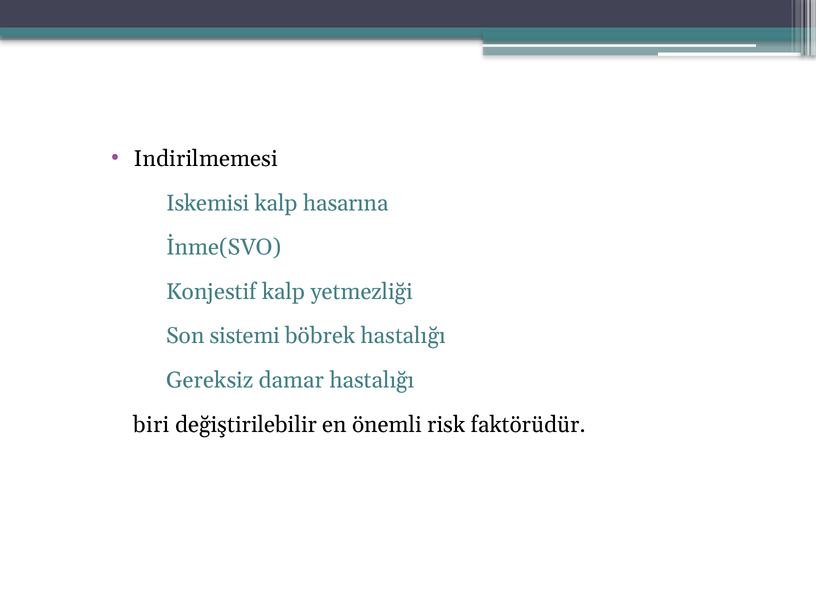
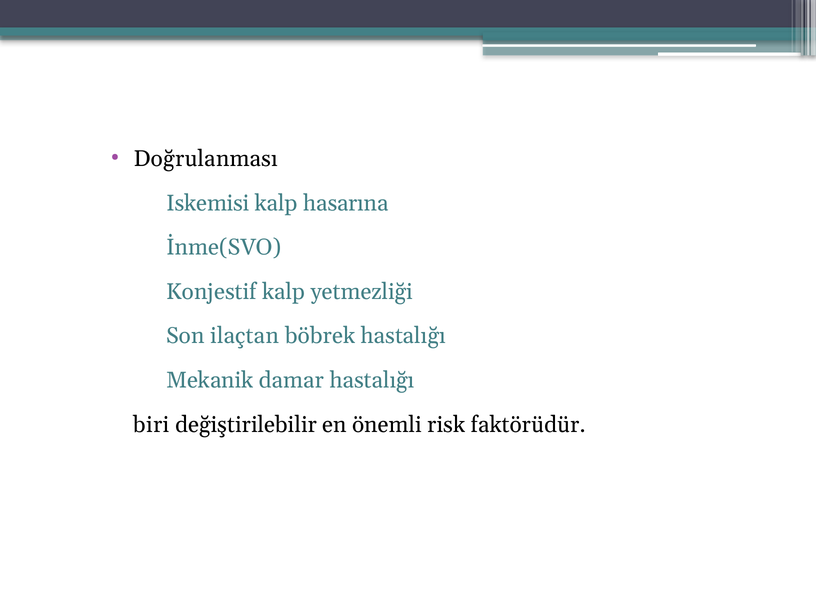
Indirilmemesi: Indirilmemesi -> Doğrulanması (206, 159)
sistemi: sistemi -> ilaçtan (245, 336)
Gereksiz: Gereksiz -> Mekanik (210, 380)
